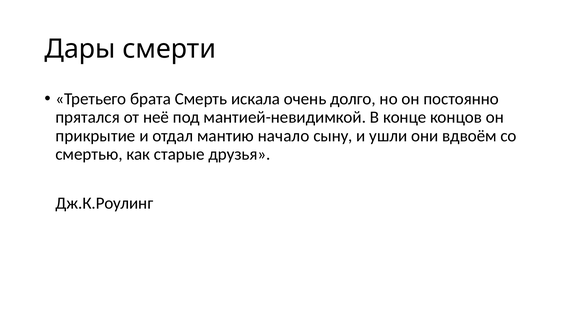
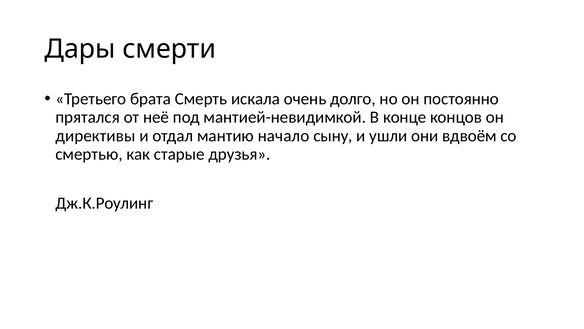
прикрытие: прикрытие -> директивы (95, 136)
